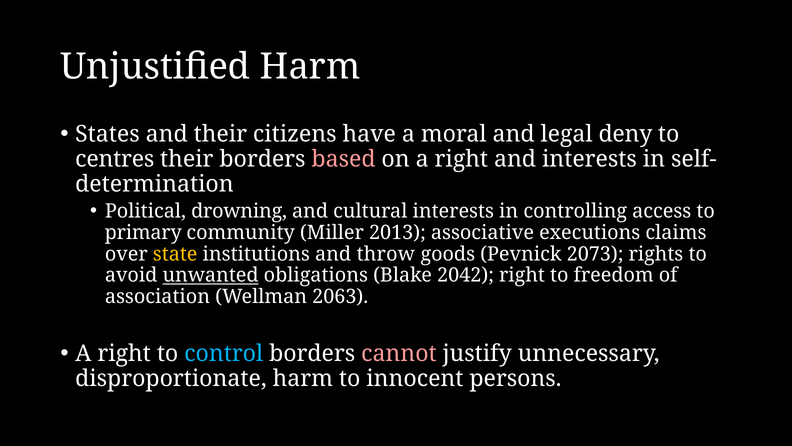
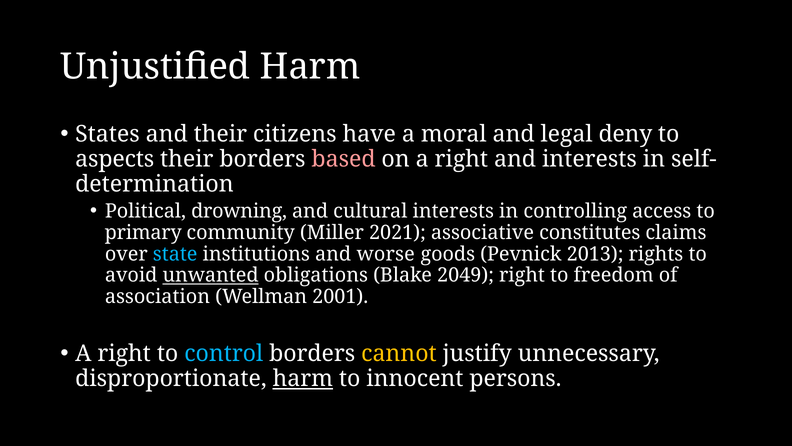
centres: centres -> aspects (115, 159)
2013: 2013 -> 2021 (397, 232)
executions: executions -> constitutes (590, 232)
state colour: yellow -> light blue (175, 254)
throw: throw -> worse (386, 254)
2073: 2073 -> 2013 (595, 254)
2042: 2042 -> 2049 (466, 275)
2063: 2063 -> 2001 (340, 296)
cannot colour: pink -> yellow (399, 353)
harm underline: none -> present (303, 378)
